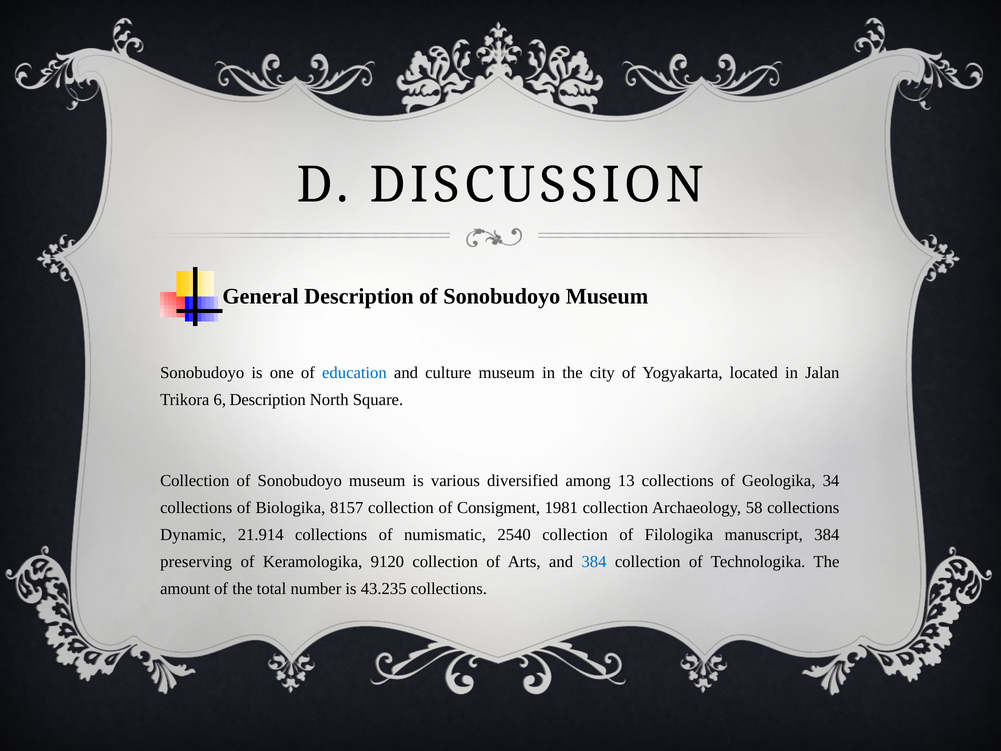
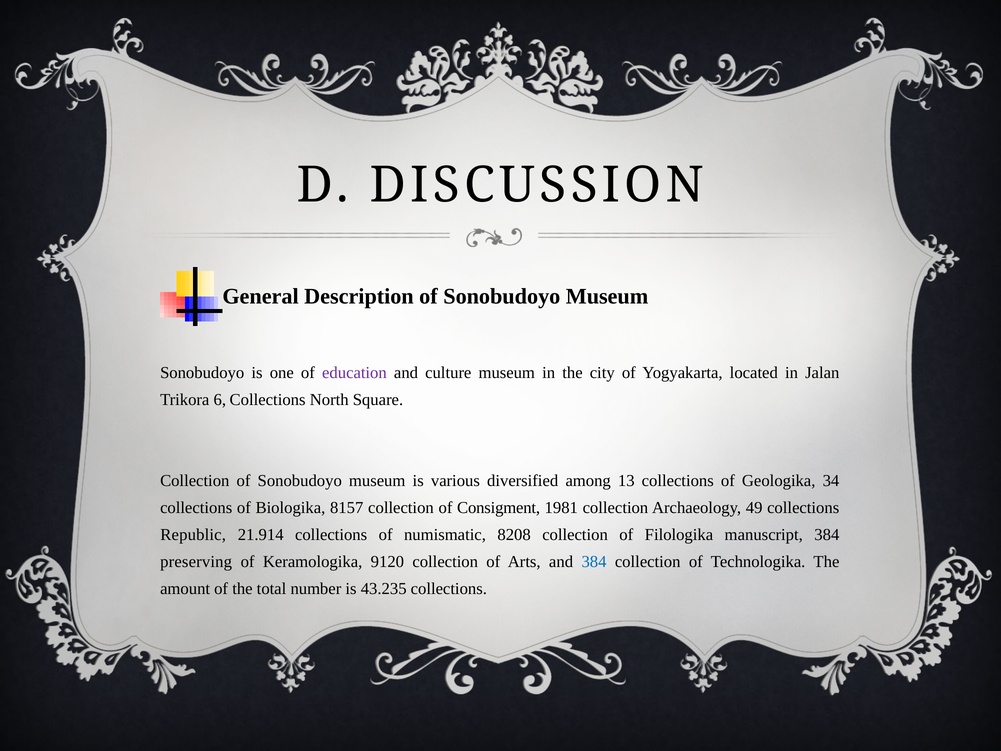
education colour: blue -> purple (354, 373)
6 Description: Description -> Collections (268, 400)
58: 58 -> 49 (754, 508)
Dynamic: Dynamic -> Republic (193, 535)
2540: 2540 -> 8208 (514, 535)
